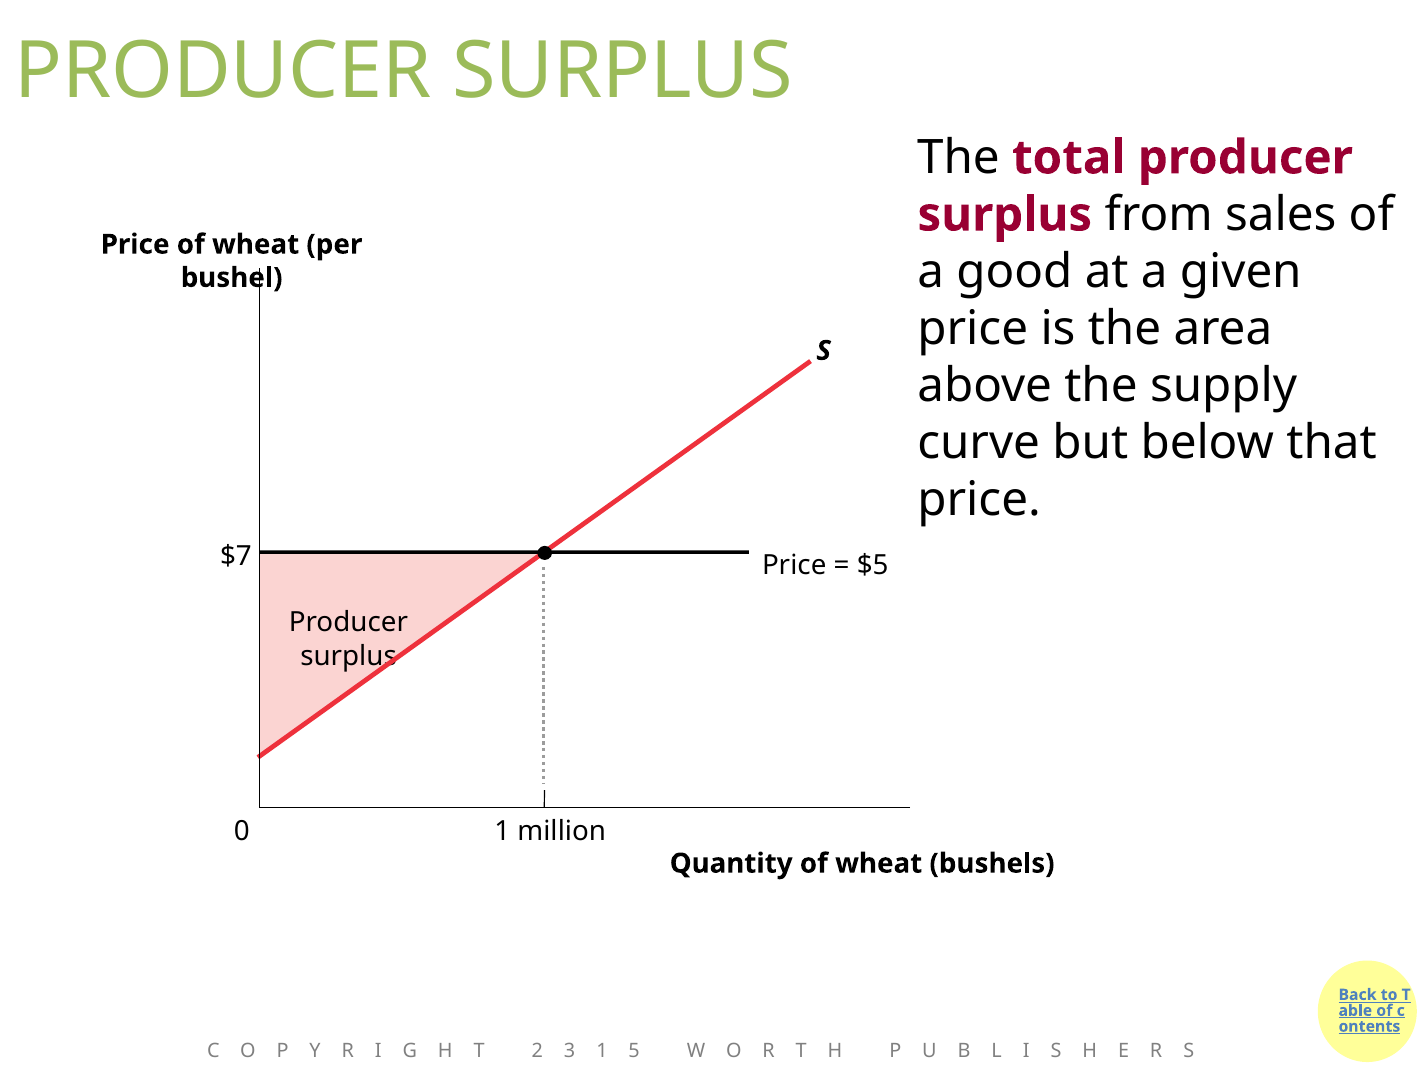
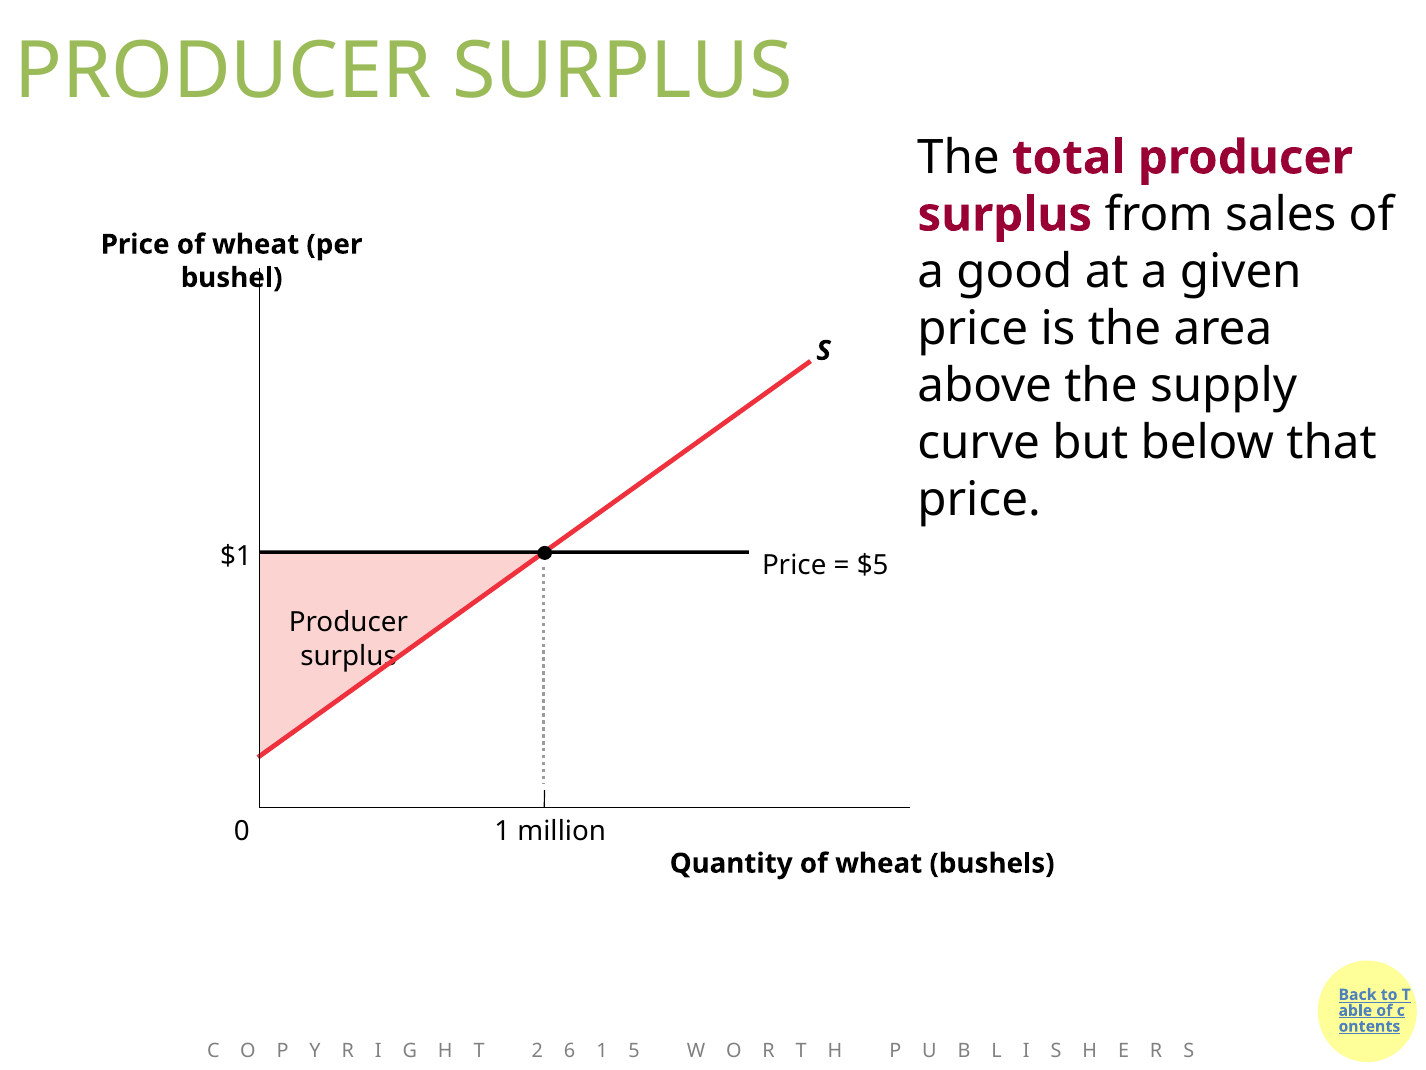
$7: $7 -> $1 (236, 556)
3: 3 -> 6 (570, 1050)
